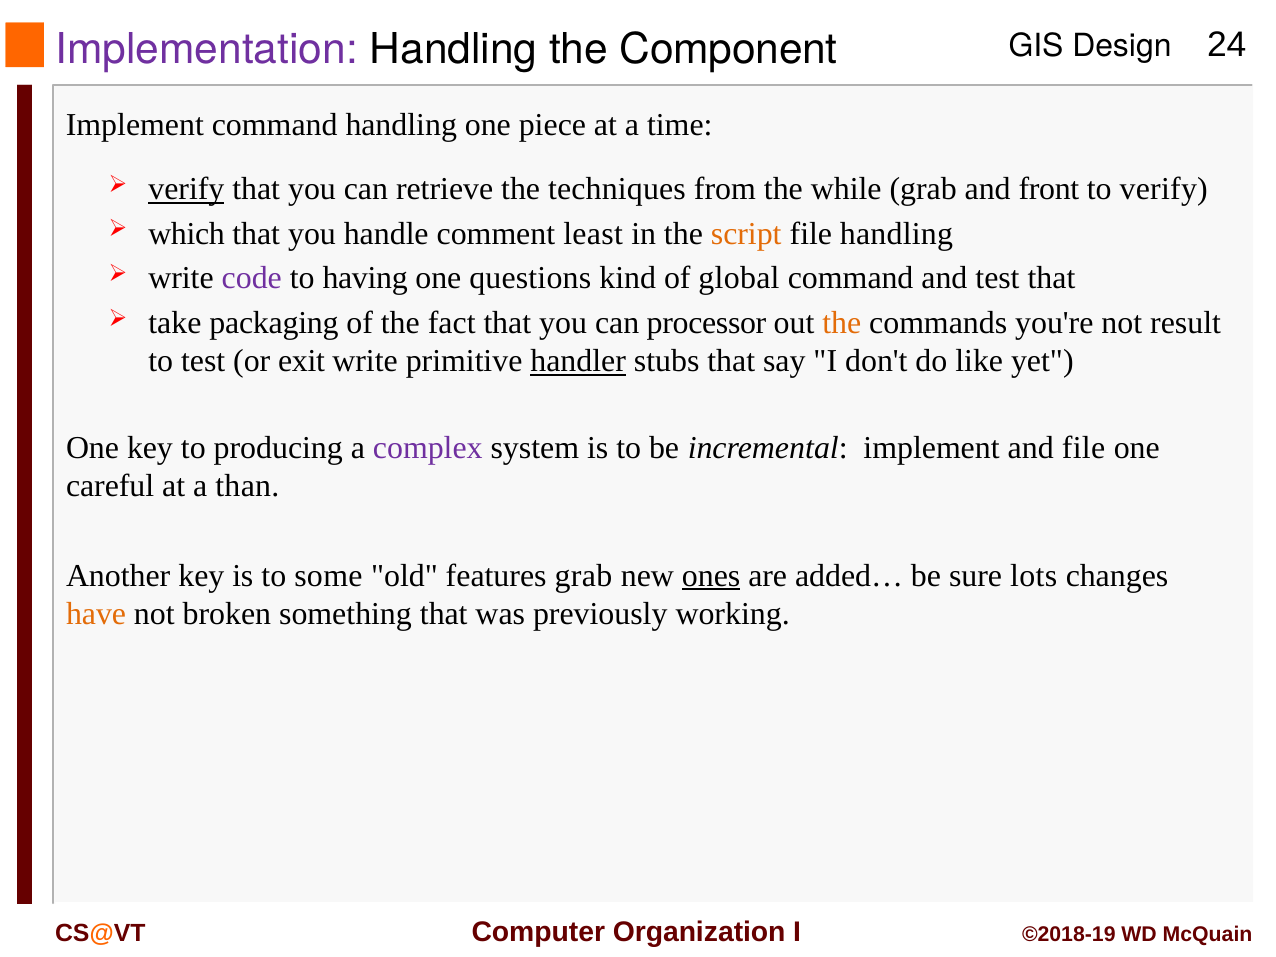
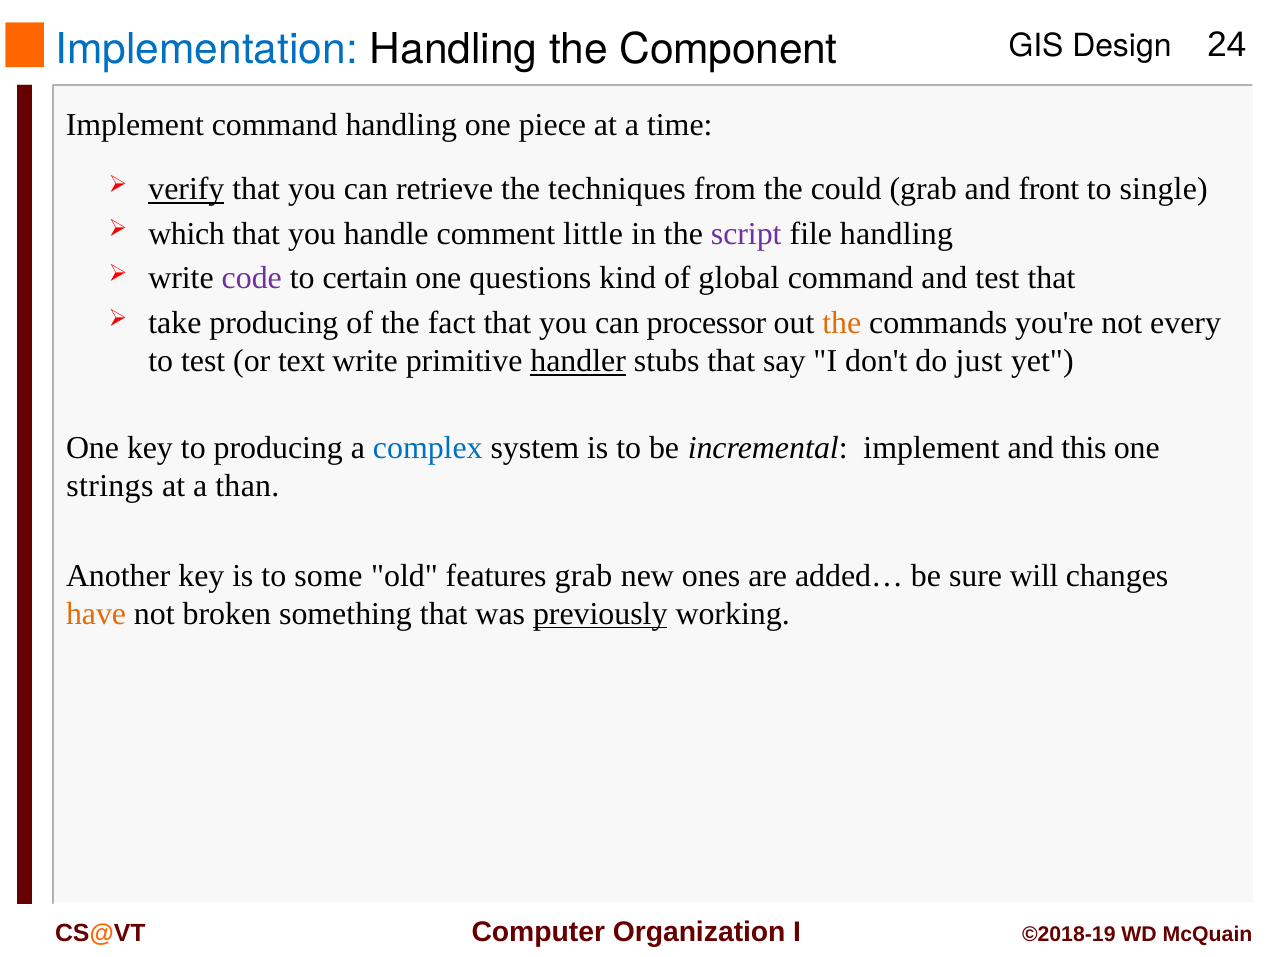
Implementation colour: purple -> blue (207, 50)
while: while -> could (846, 189)
to verify: verify -> single (1164, 189)
least: least -> little (593, 234)
script colour: orange -> purple (746, 234)
having: having -> certain (365, 278)
take packaging: packaging -> producing (274, 323)
result: result -> every (1186, 323)
exit: exit -> text (302, 361)
like: like -> just (979, 361)
complex colour: purple -> blue (428, 448)
and file: file -> this (1084, 448)
careful: careful -> strings (110, 486)
ones underline: present -> none (711, 575)
lots: lots -> will (1034, 575)
previously underline: none -> present (600, 614)
